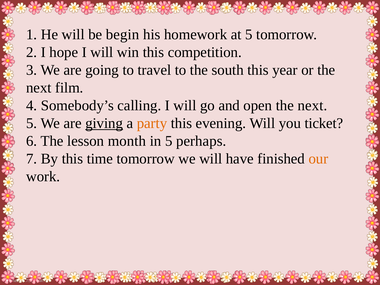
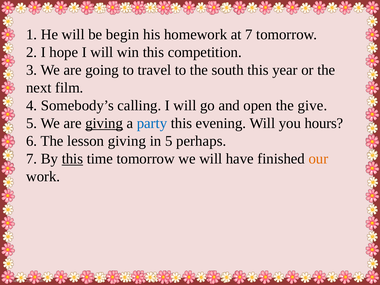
at 5: 5 -> 7 (249, 35)
open the next: next -> give (312, 106)
party colour: orange -> blue (152, 123)
ticket: ticket -> hours (324, 123)
lesson month: month -> giving (127, 141)
this underline: none -> present (72, 159)
